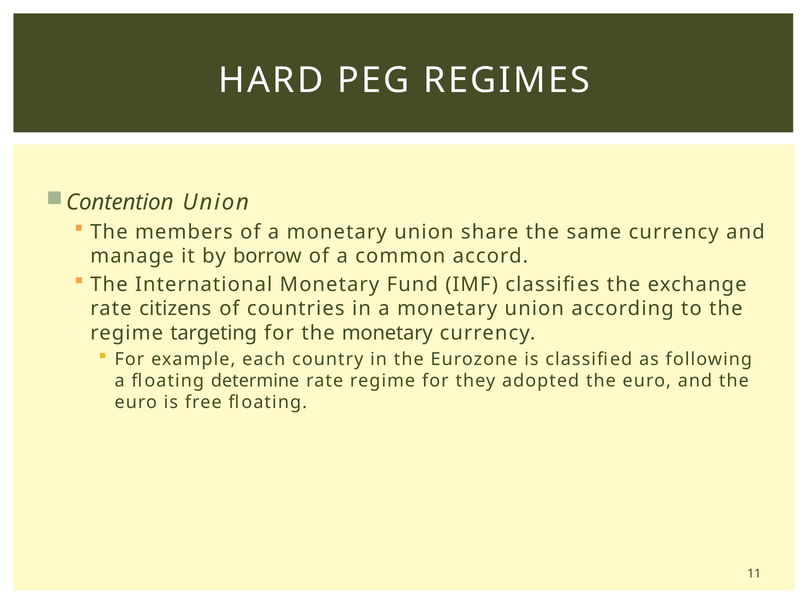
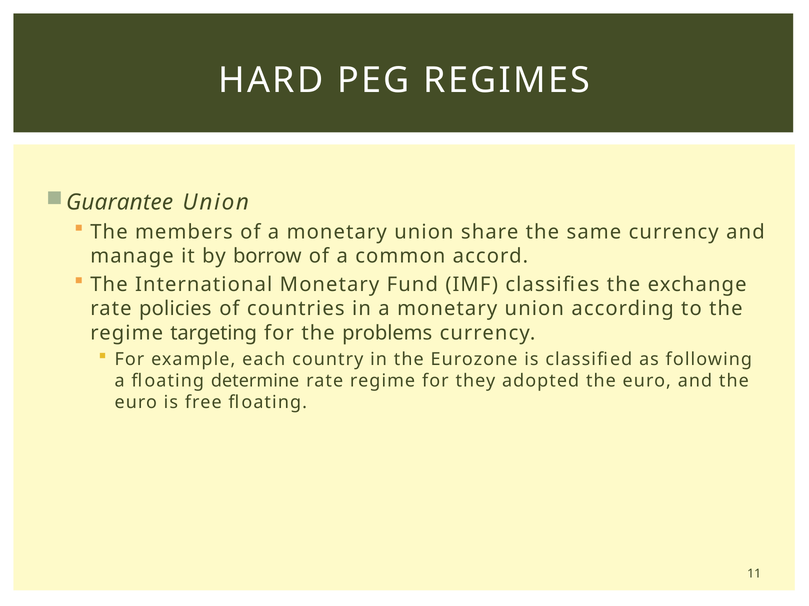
Contention: Contention -> Guarantee (120, 203)
citizens: citizens -> policies (175, 309)
the monetary: monetary -> problems (387, 333)
